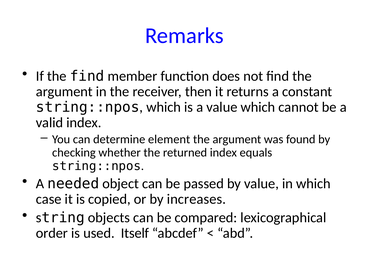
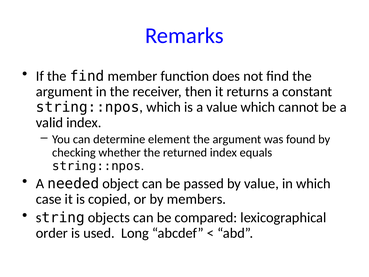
increases: increases -> members (196, 199)
Itself: Itself -> Long (135, 233)
